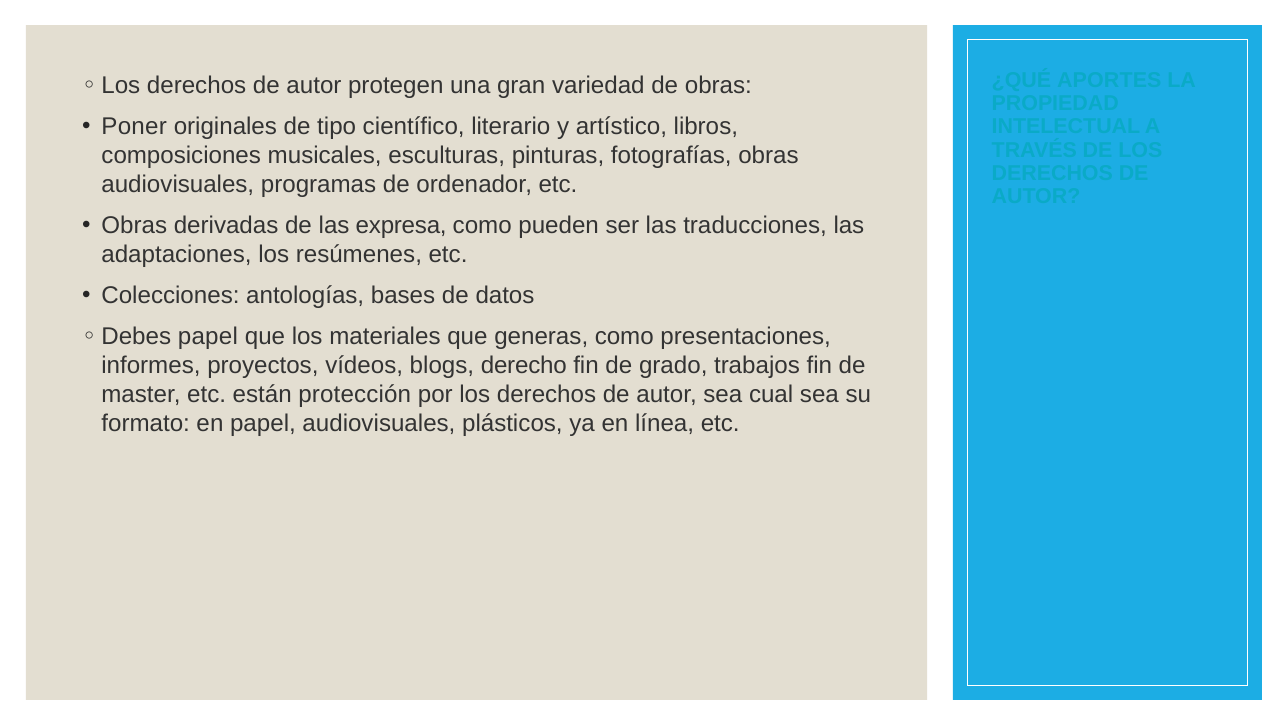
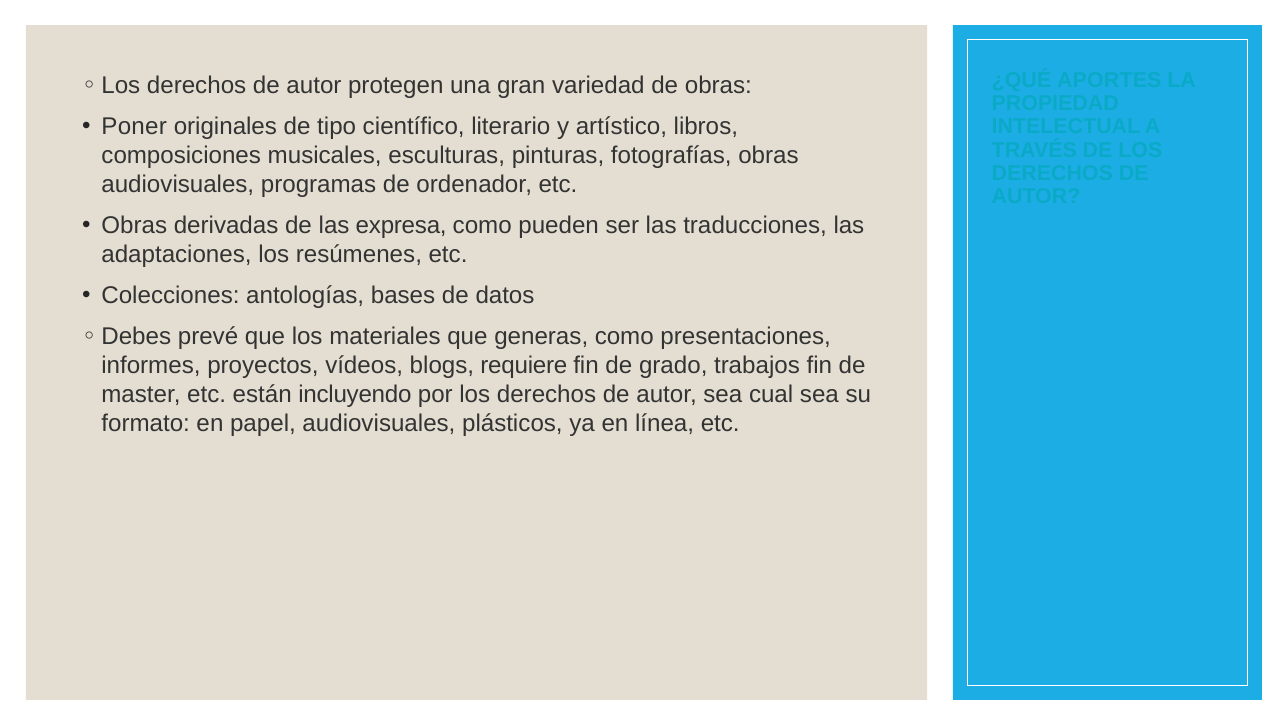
papel: papel -> prevé (208, 337)
derecho: derecho -> requiere (524, 366)
protección: protección -> incluyendo (355, 395)
